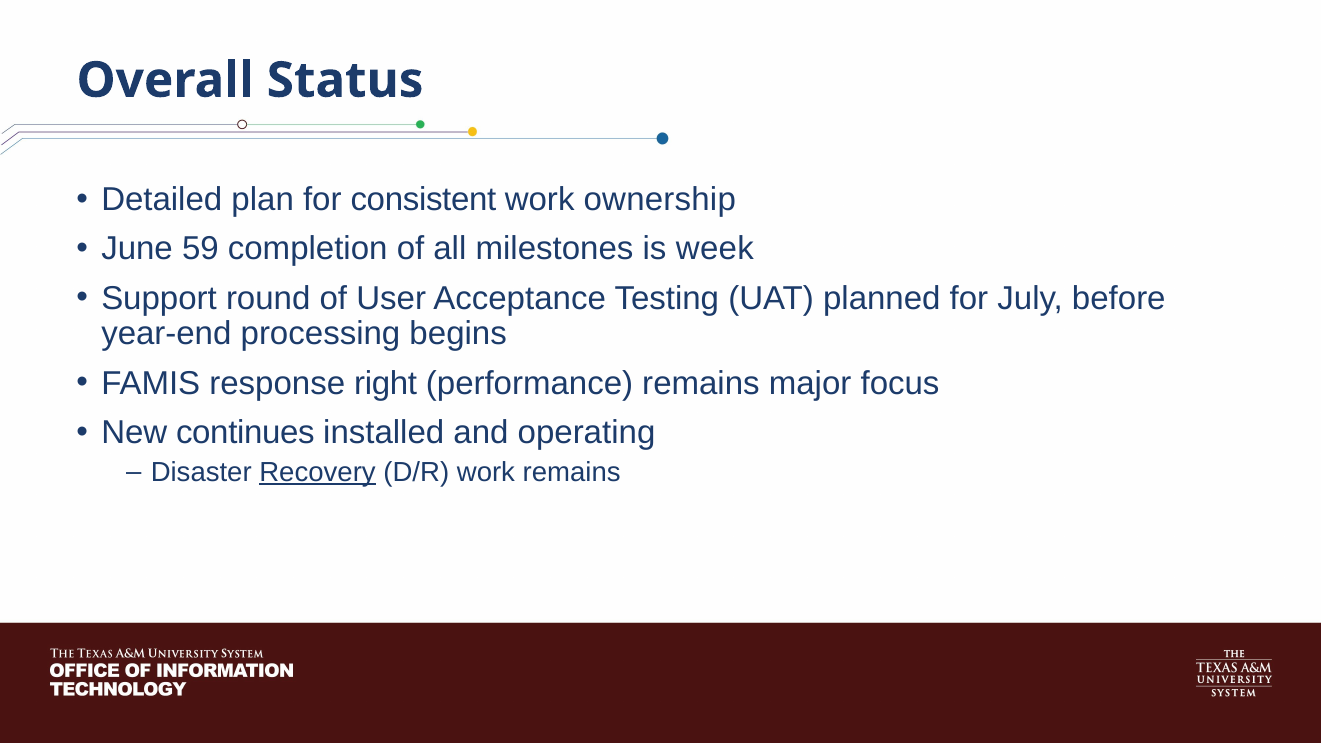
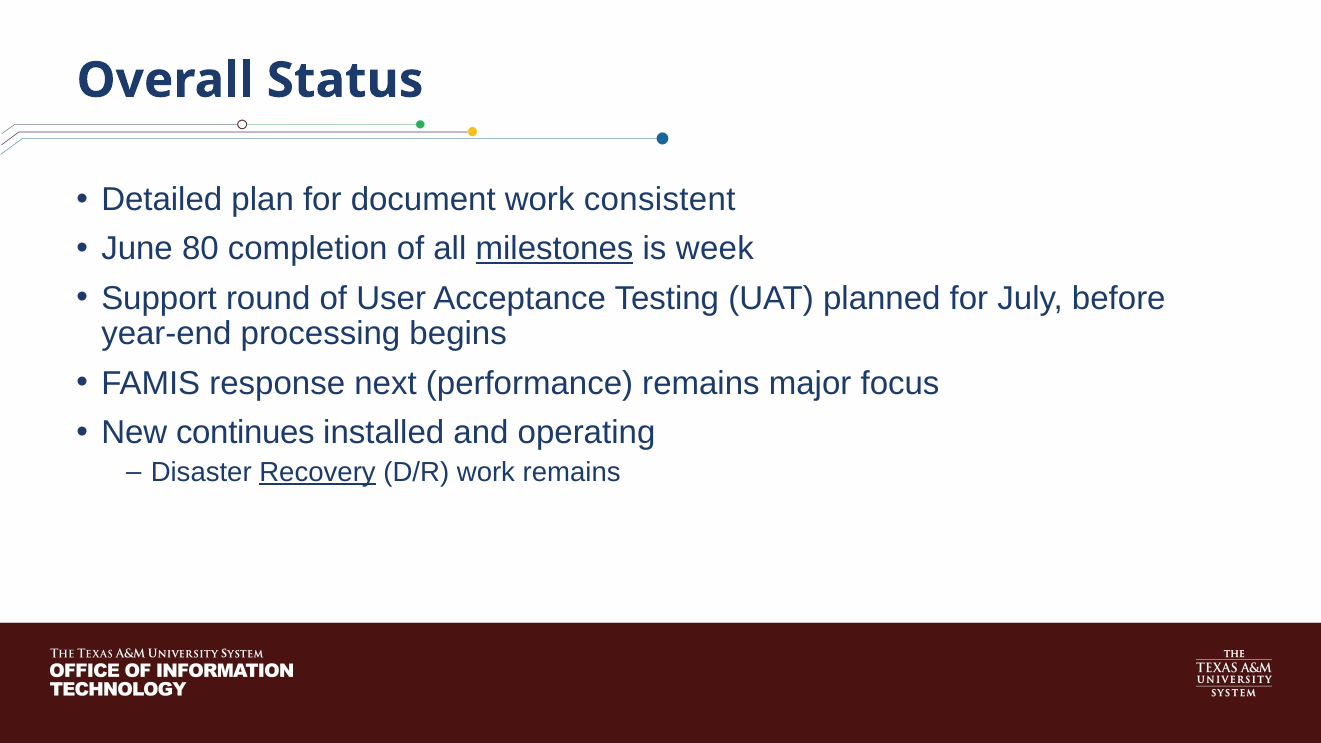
consistent: consistent -> document (423, 199)
ownership: ownership -> consistent (660, 199)
59: 59 -> 80 (200, 249)
milestones underline: none -> present (555, 249)
right: right -> next (386, 383)
